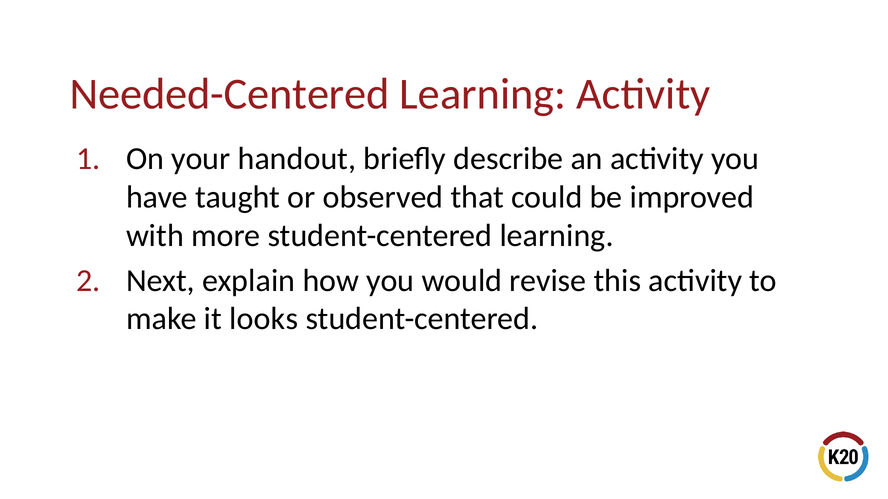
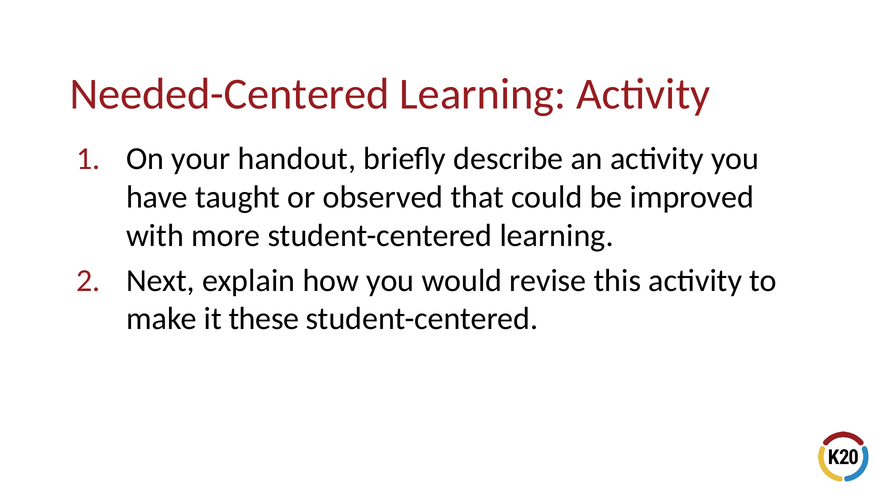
looks: looks -> these (264, 319)
